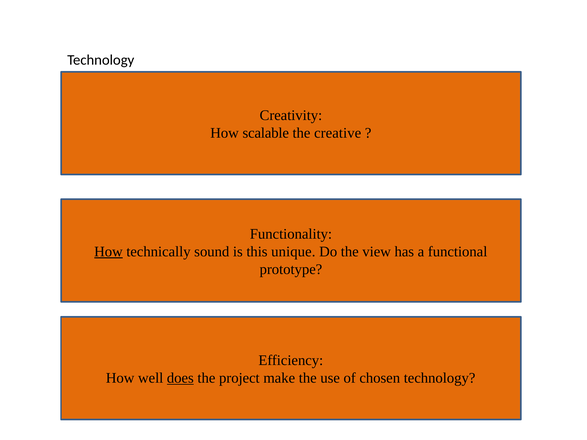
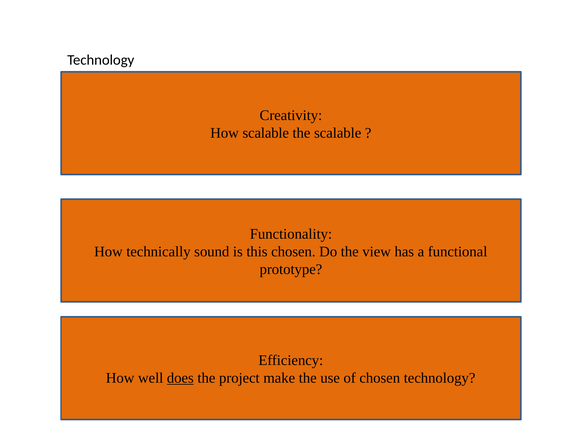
the creative: creative -> scalable (338, 133)
How underline: present -> none (108, 252)
this unique: unique -> chosen (293, 252)
